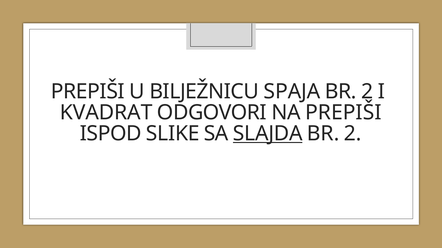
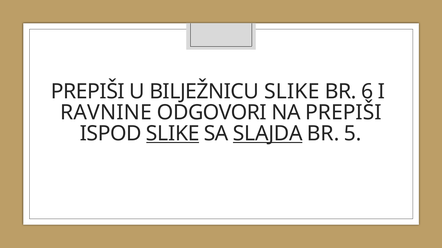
BILJEŽNICU SPAJA: SPAJA -> SLIKE (292, 92)
2: 2 -> 6 (367, 92)
KVADRAT: KVADRAT -> RAVNINE (106, 113)
SLIKE underline: none -> present (173, 134)
2: 2 -> 5 (353, 134)
